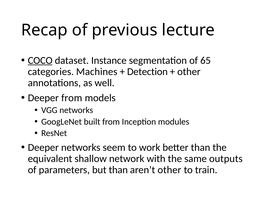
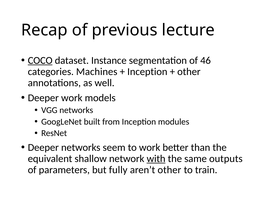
65: 65 -> 46 (206, 60)
Detection: Detection -> Inception (147, 72)
Deeper from: from -> work (72, 98)
with underline: none -> present (156, 159)
but than: than -> fully (118, 170)
